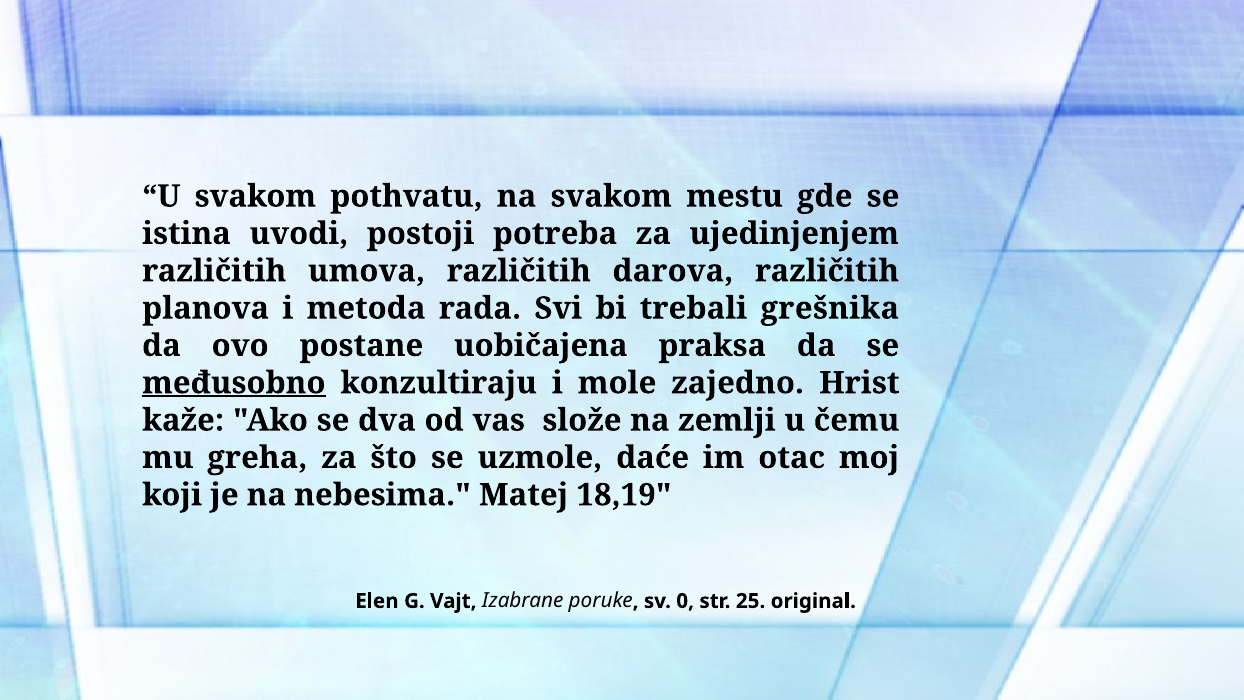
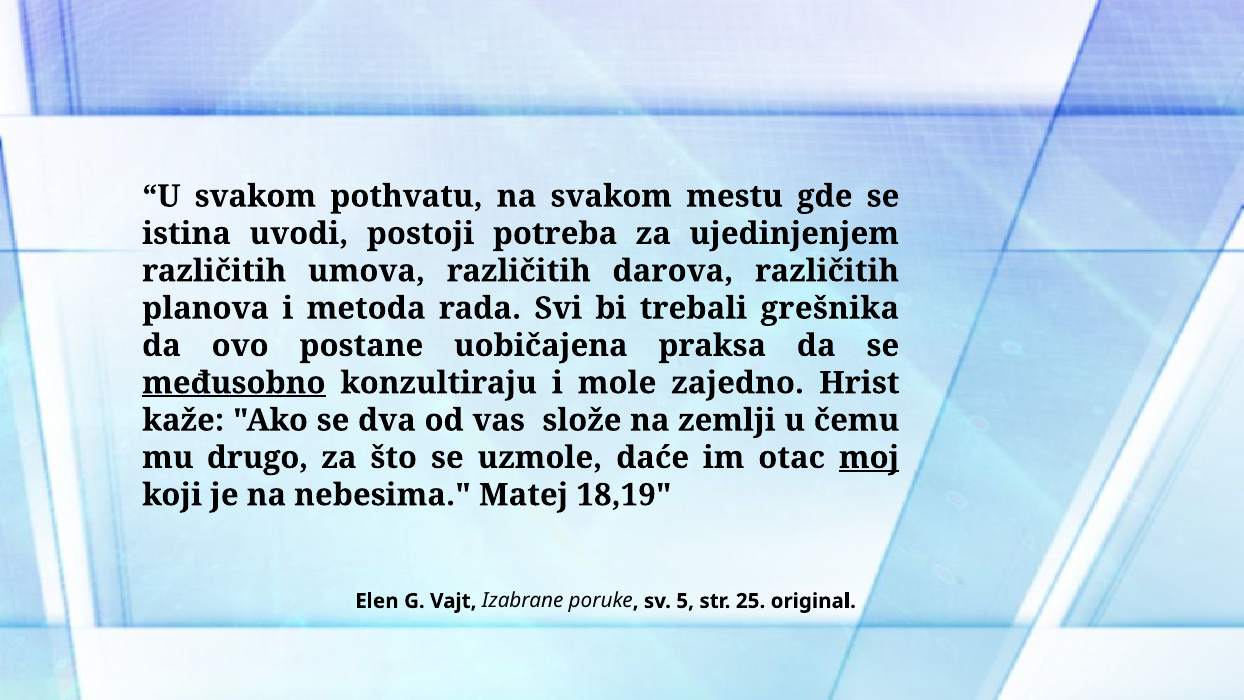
greha: greha -> drugo (258, 458)
moj underline: none -> present (869, 458)
0: 0 -> 5 (685, 601)
